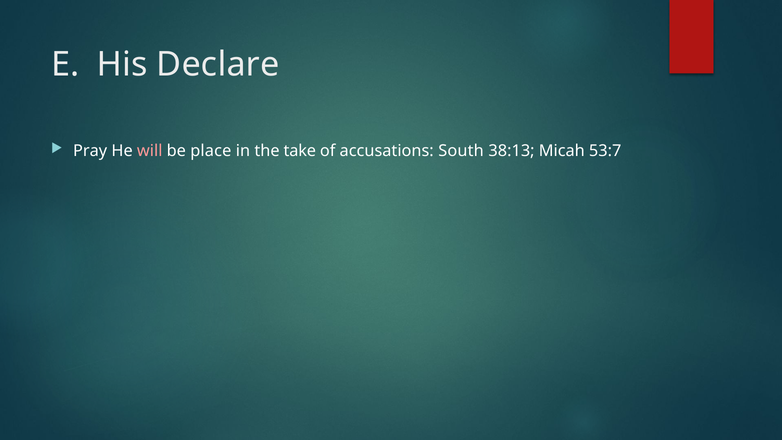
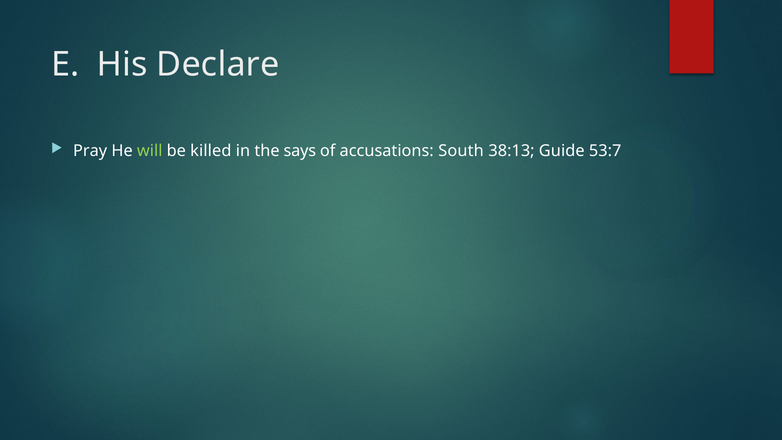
will colour: pink -> light green (150, 151)
place: place -> killed (211, 151)
take: take -> says (300, 151)
Micah: Micah -> Guide (562, 151)
